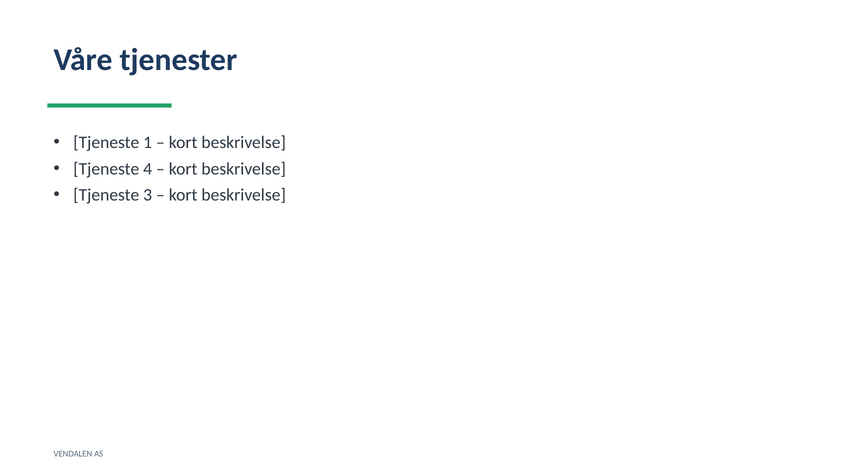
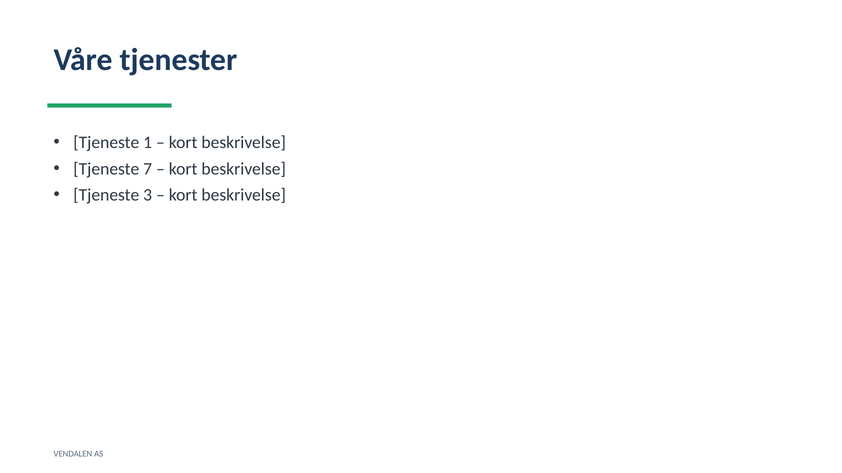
4: 4 -> 7 (148, 169)
